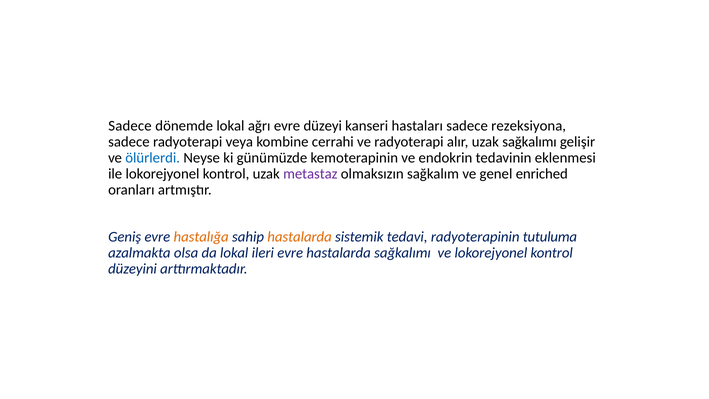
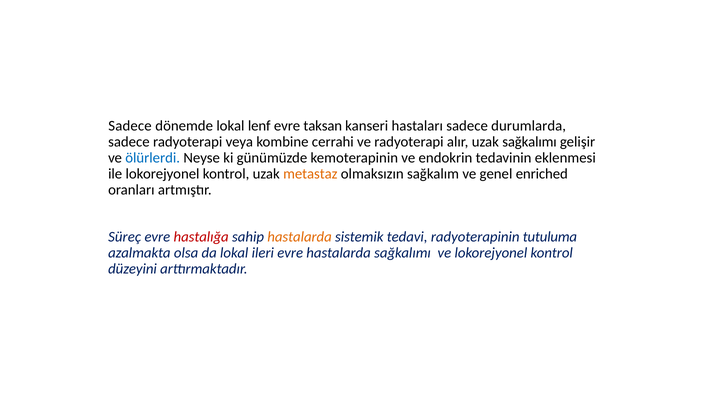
ağrı: ağrı -> lenf (259, 126)
düzeyi: düzeyi -> taksan (323, 126)
rezeksiyona: rezeksiyona -> durumlarda (529, 126)
metastaz colour: purple -> orange (310, 174)
Geniş: Geniş -> Süreç (125, 237)
hastalığa colour: orange -> red (201, 237)
